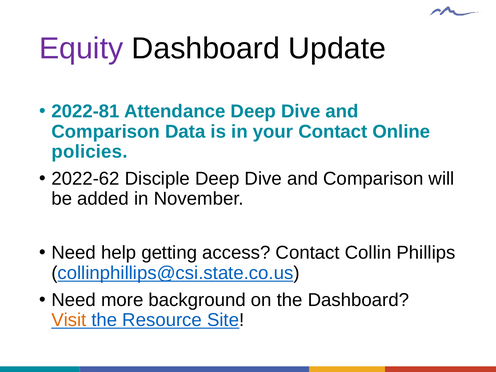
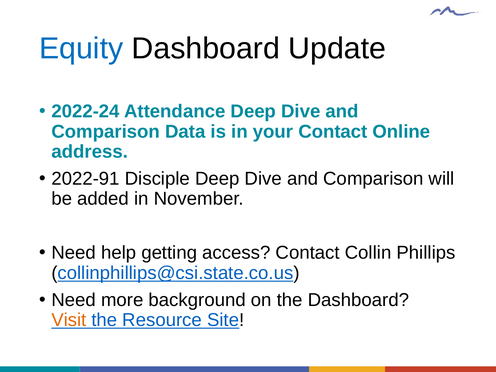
Equity colour: purple -> blue (81, 48)
2022-81: 2022-81 -> 2022-24 (86, 111)
policies: policies -> address (90, 152)
2022-62: 2022-62 -> 2022-91 (86, 179)
